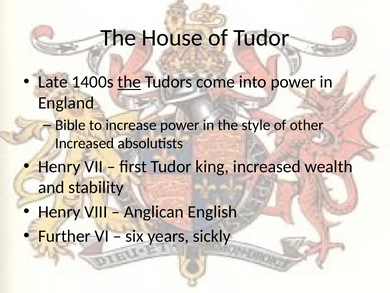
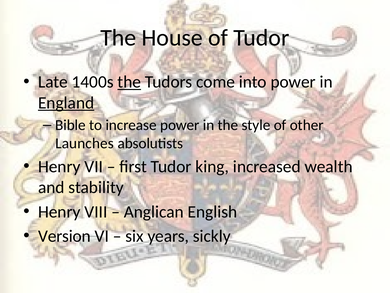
England underline: none -> present (66, 103)
Increased: Increased -> Launches (85, 143)
Further: Further -> Version (64, 236)
